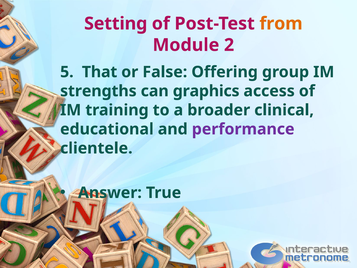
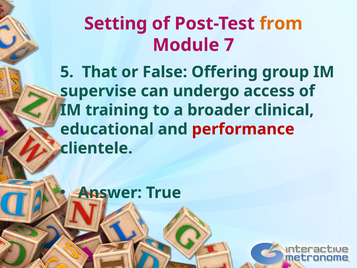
2: 2 -> 7 (229, 45)
strengths: strengths -> supervise (98, 91)
graphics: graphics -> undergo (206, 91)
performance colour: purple -> red (243, 129)
